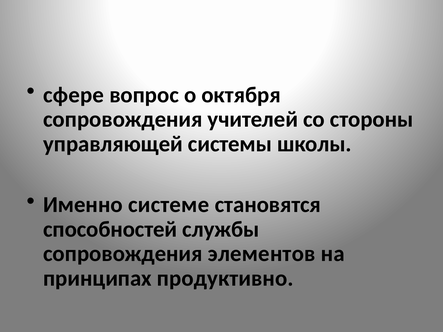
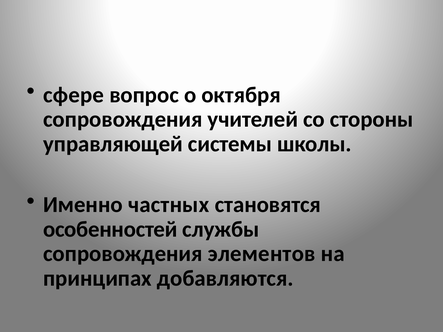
системе: системе -> частных (169, 205)
способностей: способностей -> особенностей (110, 229)
продуктивно: продуктивно -> добавляются (225, 279)
